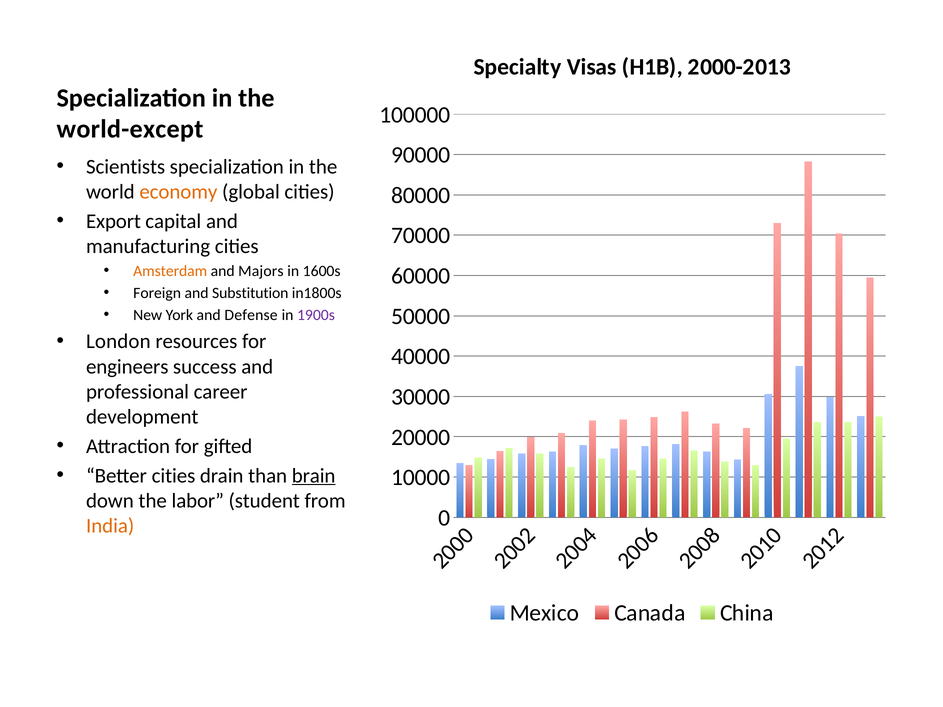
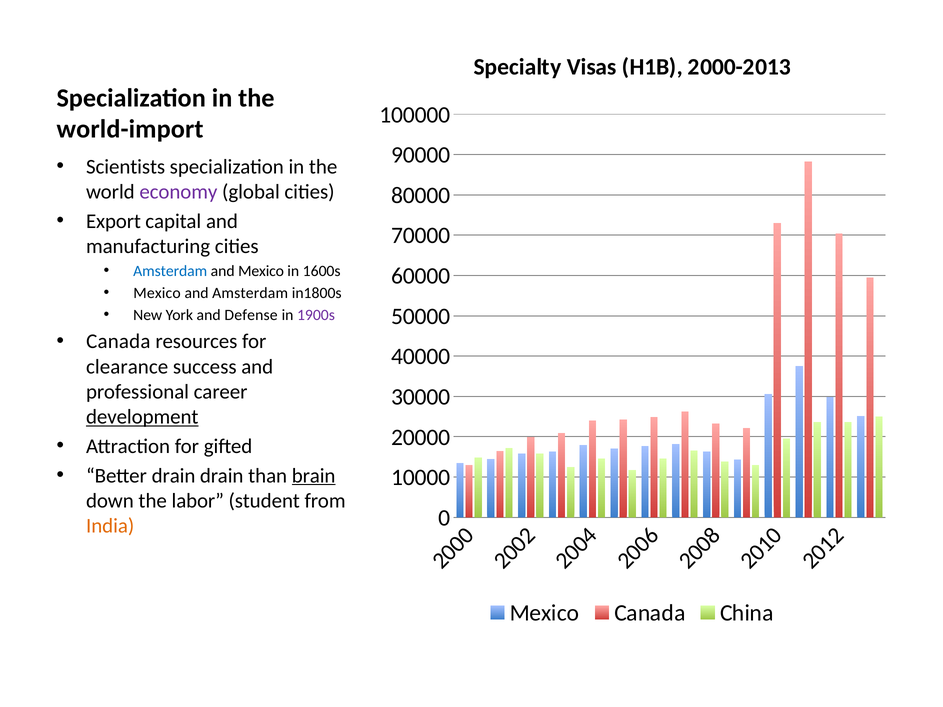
world-except: world-except -> world-import (130, 129)
economy colour: orange -> purple (178, 192)
Amsterdam colour: orange -> blue (170, 271)
and Majors: Majors -> Mexico (261, 271)
Foreign: Foreign -> Mexico (157, 293)
and Substitution: Substitution -> Amsterdam (250, 293)
London: London -> Canada (118, 342)
engineers: engineers -> clearance (127, 367)
development underline: none -> present (142, 417)
Better cities: cities -> drain (174, 476)
